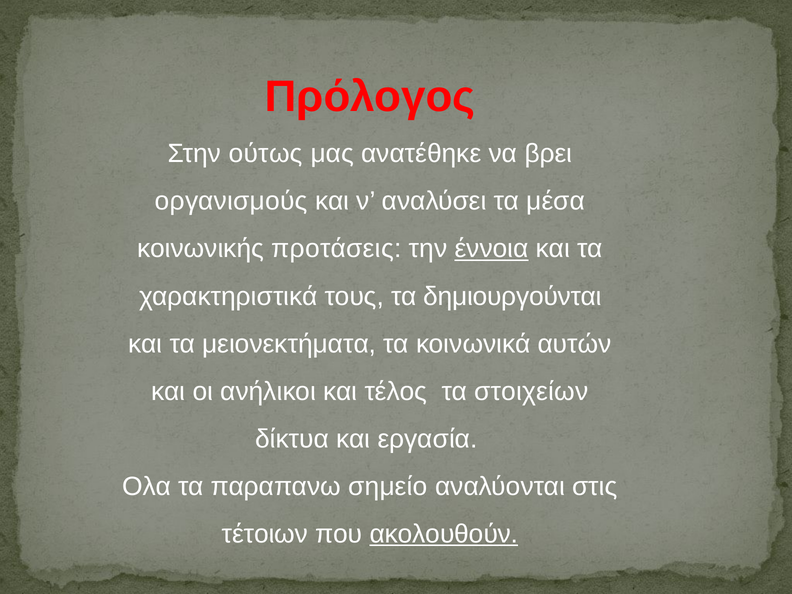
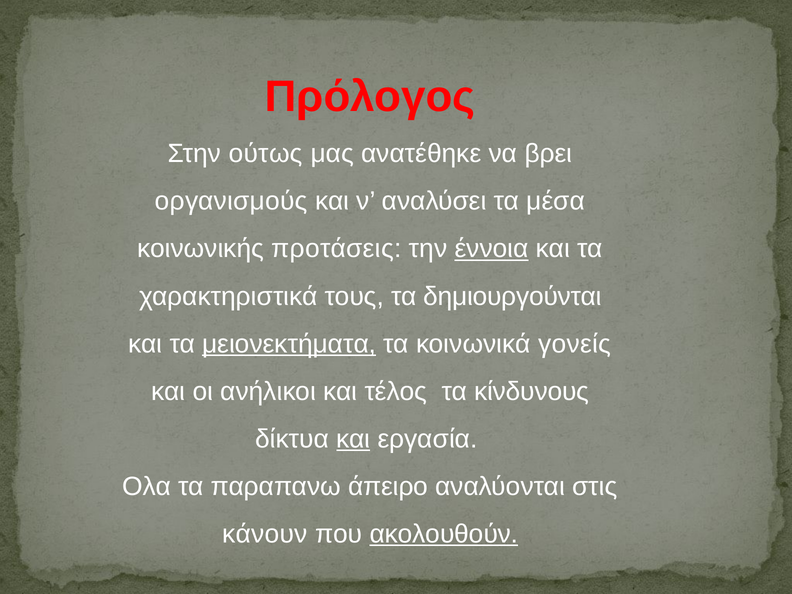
μειονεκτήματα underline: none -> present (289, 344)
αυτών: αυτών -> γονείς (575, 344)
στοιχείων: στοιχείων -> κίνδυνους (532, 391)
και underline: none -> present (353, 439)
σημείο: σημείο -> άπειρο (388, 486)
τέτοιων: τέτοιων -> κάνουν (265, 534)
